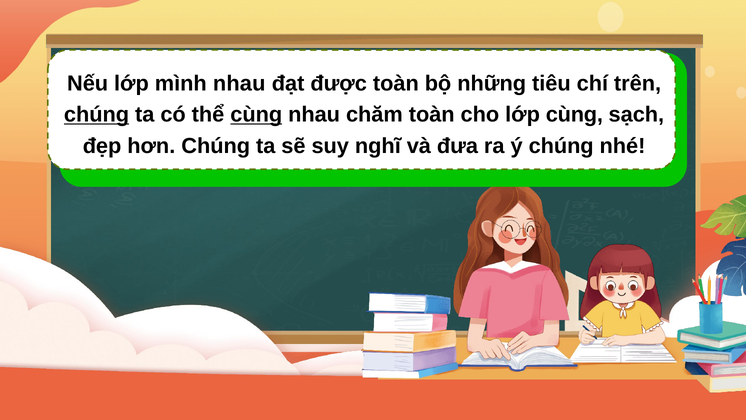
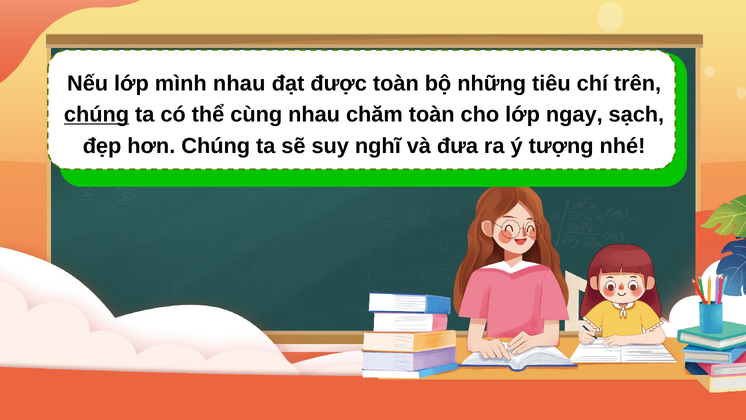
cùng underline: present -> none (256, 115)
lớp cùng: cùng -> ngay (574, 115)
ý chúng: chúng -> tượng (561, 146)
